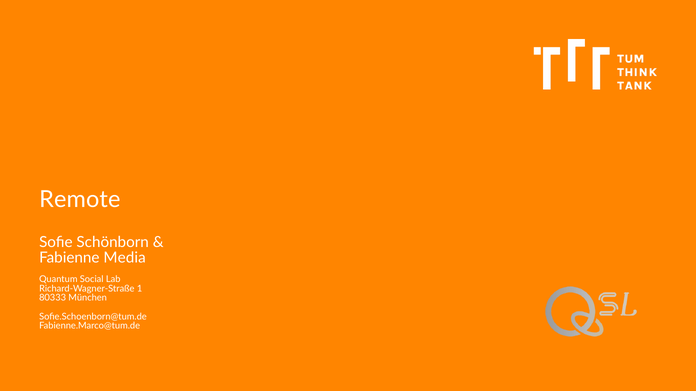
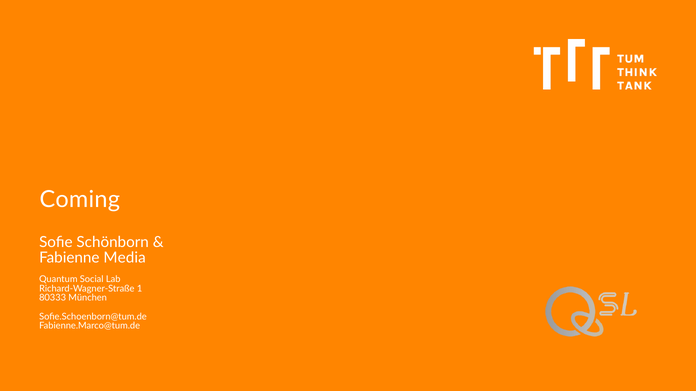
Remote: Remote -> Coming (80, 200)
